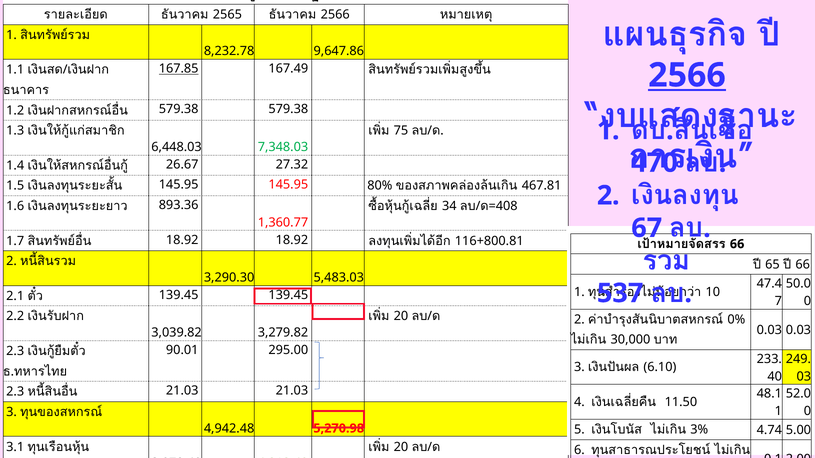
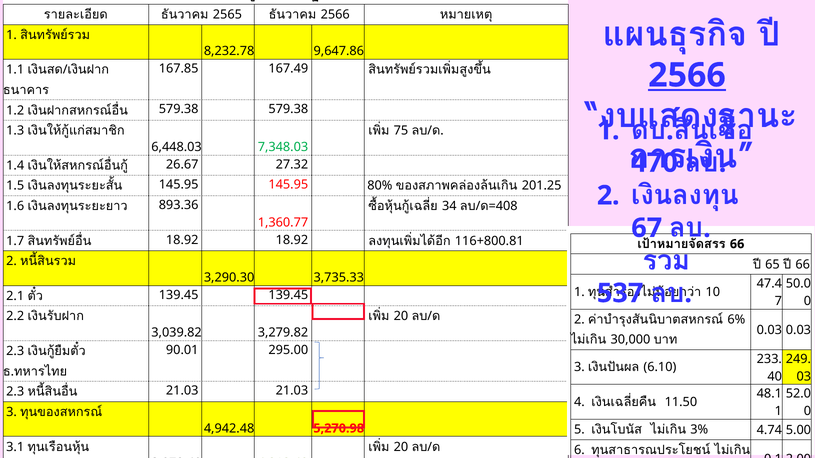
167.85 underline: present -> none (179, 69)
467.81: 467.81 -> 201.25 (542, 186)
5,483.03: 5,483.03 -> 3,735.33 (339, 278)
0%: 0% -> 6% (736, 320)
